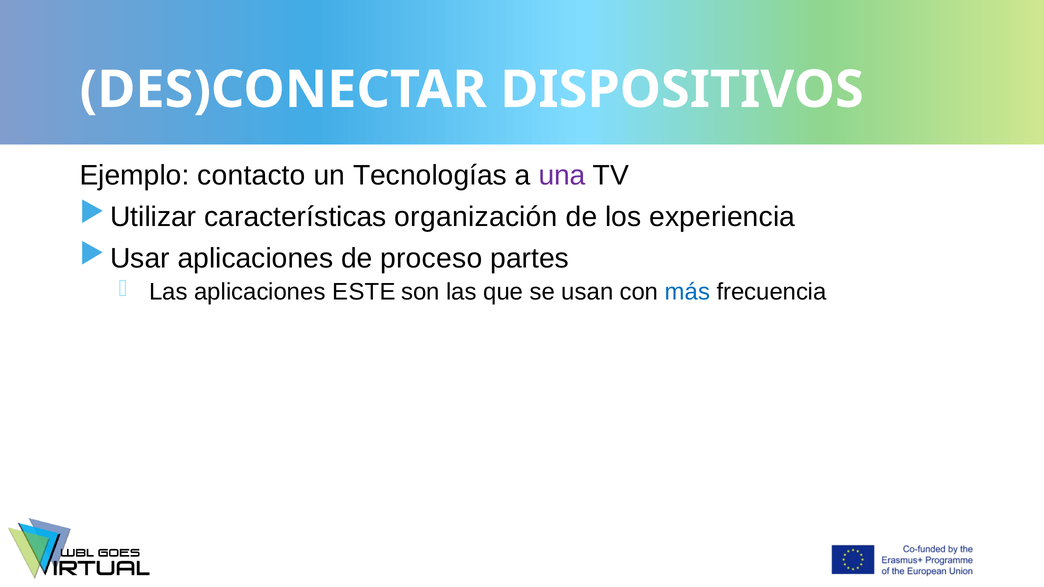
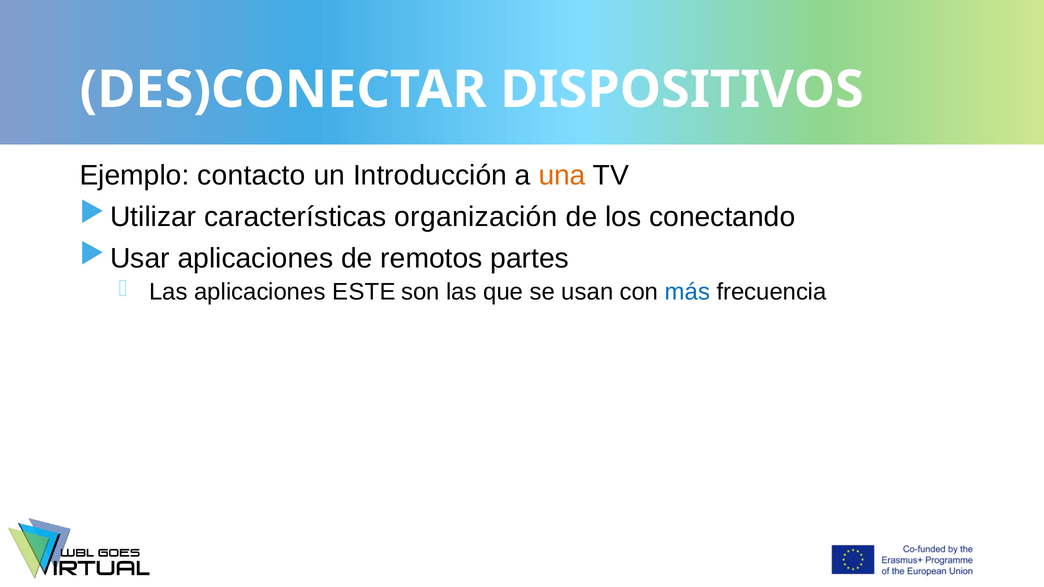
Tecnologías: Tecnologías -> Introducción (430, 175)
una colour: purple -> orange (562, 175)
experiencia: experiencia -> conectando (722, 217)
proceso: proceso -> remotos (431, 258)
